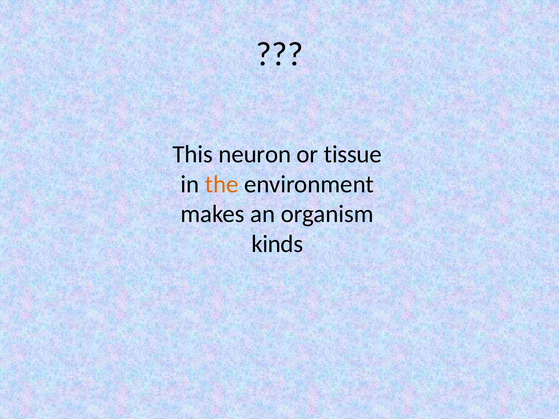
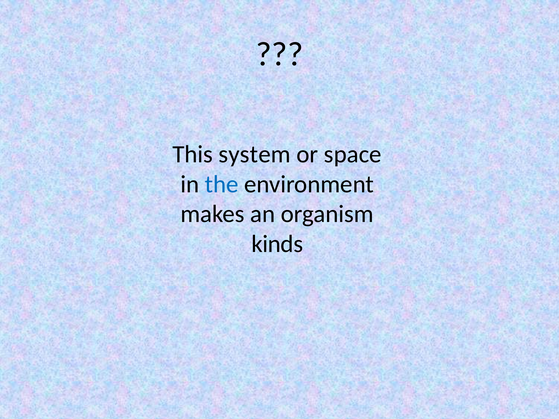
neuron: neuron -> system (255, 155)
tissue: tissue -> space (353, 155)
the colour: orange -> blue (222, 184)
